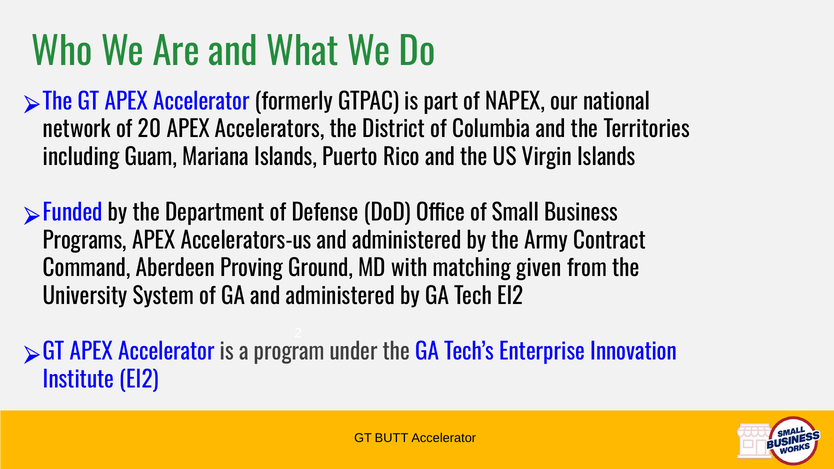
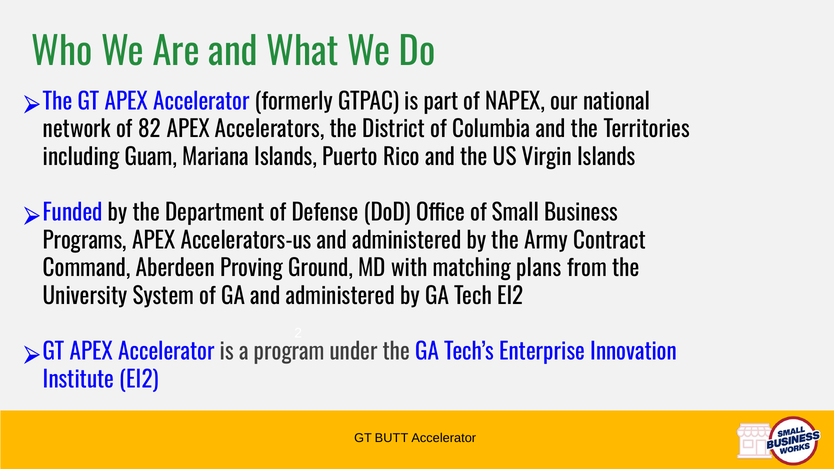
20: 20 -> 82 (149, 130)
given: given -> plans (539, 269)
